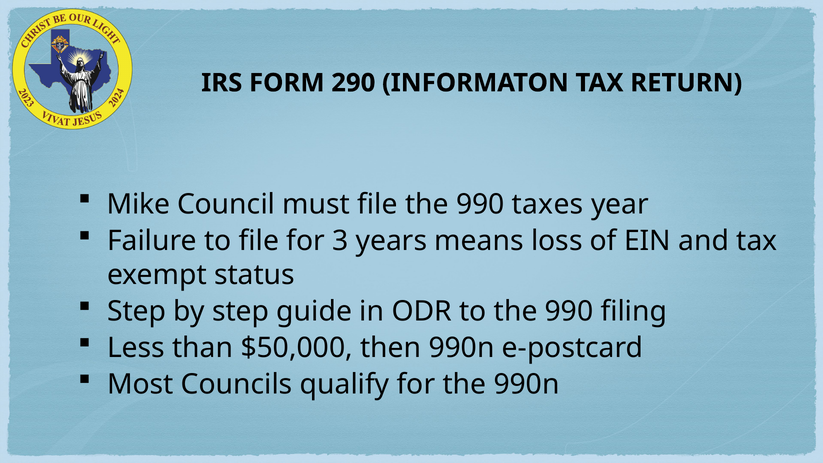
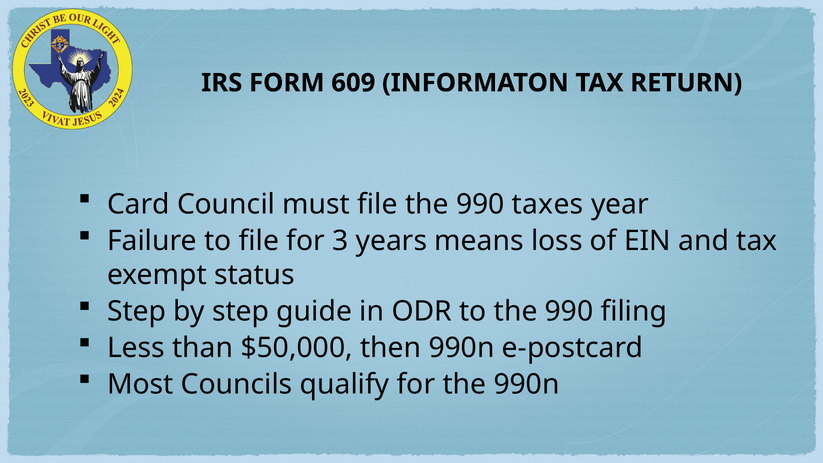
290: 290 -> 609 (353, 83)
Mike: Mike -> Card (138, 204)
